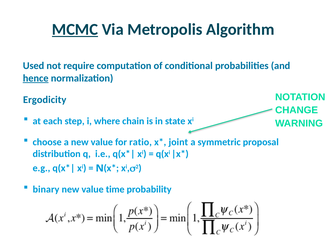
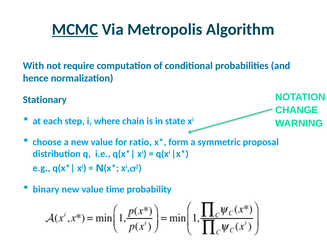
Used: Used -> With (33, 66)
hence underline: present -> none (36, 78)
Ergodicity: Ergodicity -> Stationary (45, 100)
joint: joint -> form (178, 142)
